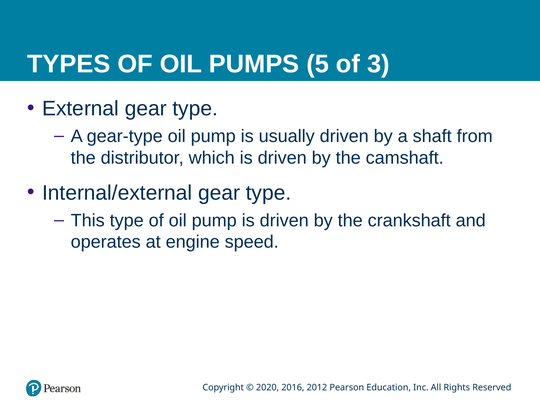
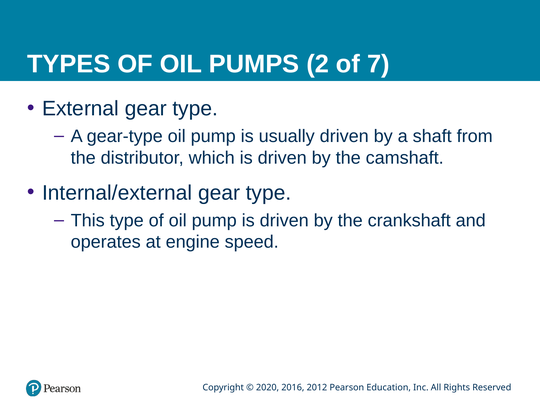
5: 5 -> 2 (318, 64)
3: 3 -> 7 (378, 64)
